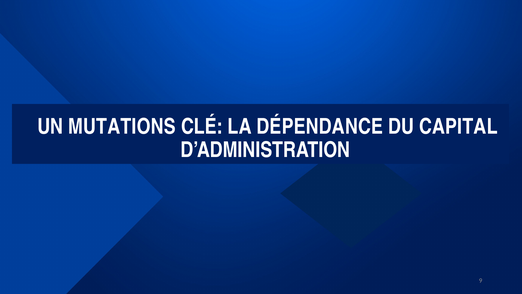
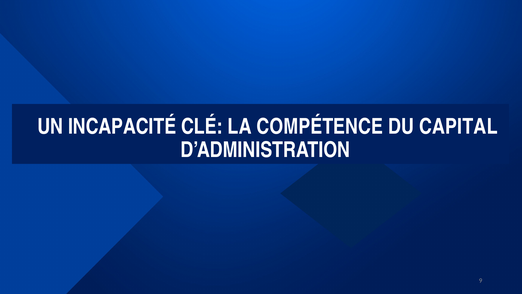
MUTATIONS: MUTATIONS -> INCAPACITÉ (122, 126)
DÉPENDANCE: DÉPENDANCE -> COMPÉTENCE (320, 126)
